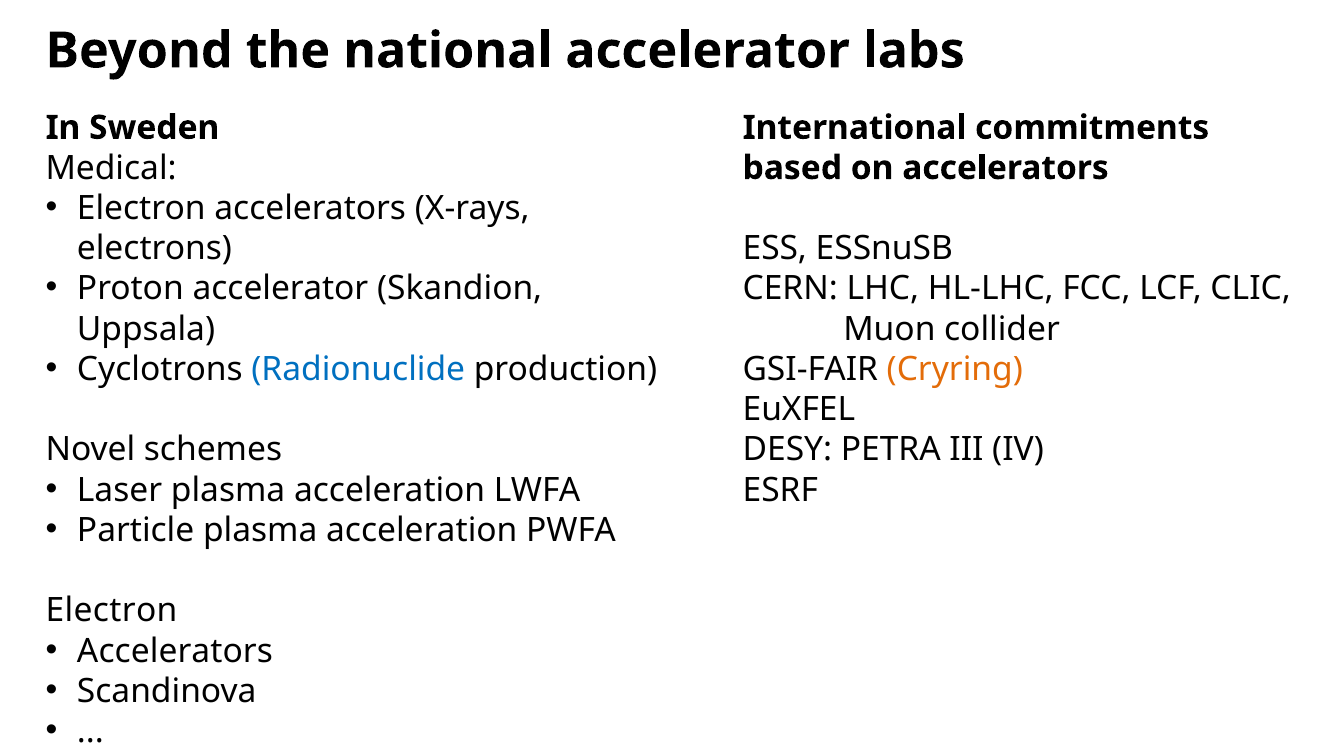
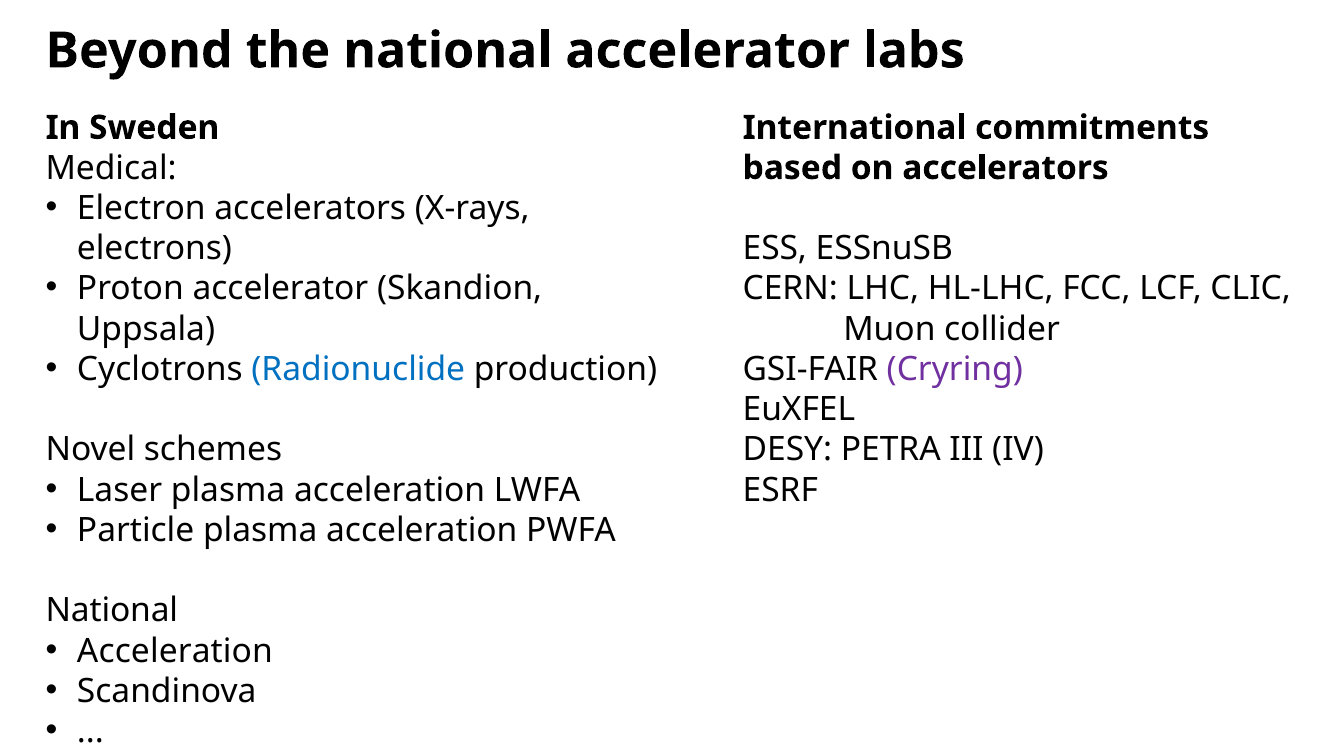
Cryring colour: orange -> purple (955, 369)
Electron: Electron -> National (112, 611)
Accelerators: Accelerators -> Acceleration (175, 651)
